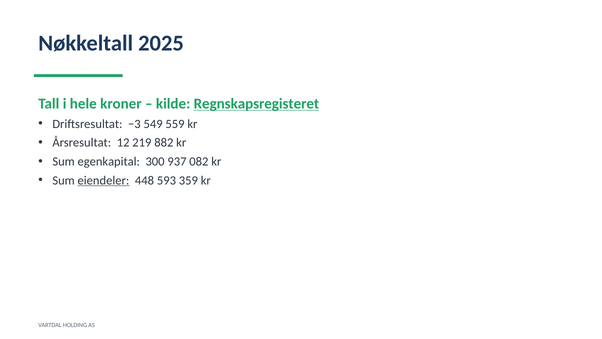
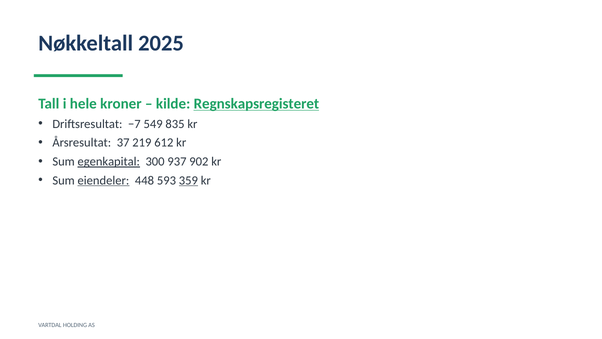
−3: −3 -> −7 (134, 124)
559: 559 -> 835 (175, 124)
12: 12 -> 37 (123, 143)
882: 882 -> 612 (164, 143)
egenkapital underline: none -> present (109, 161)
082: 082 -> 902 (199, 161)
359 underline: none -> present (188, 180)
